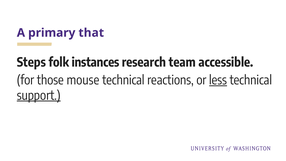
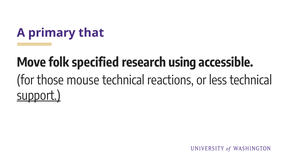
Steps: Steps -> Move (31, 62)
instances: instances -> specified (95, 62)
team: team -> using (182, 62)
less underline: present -> none (218, 80)
